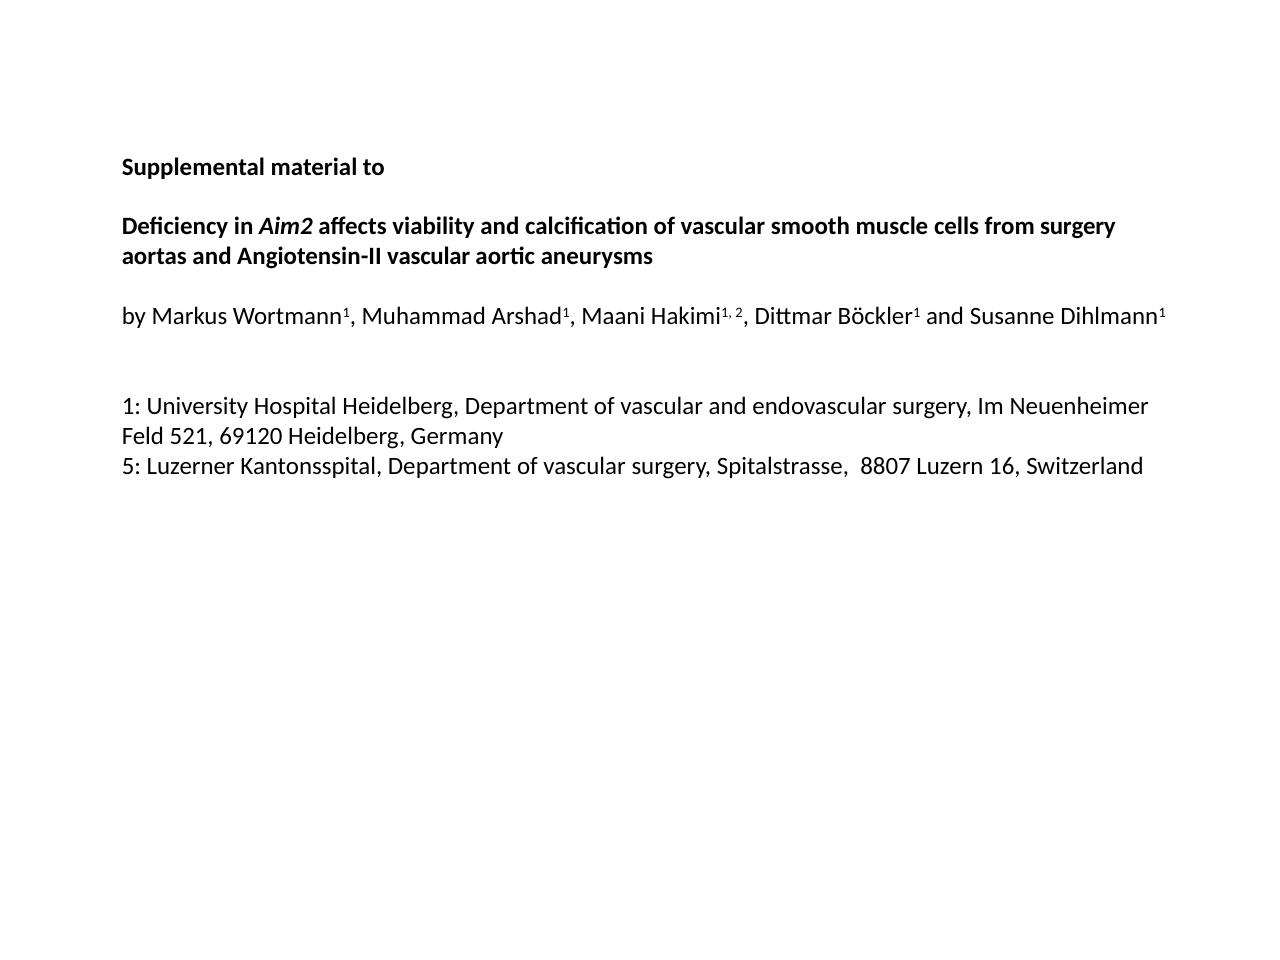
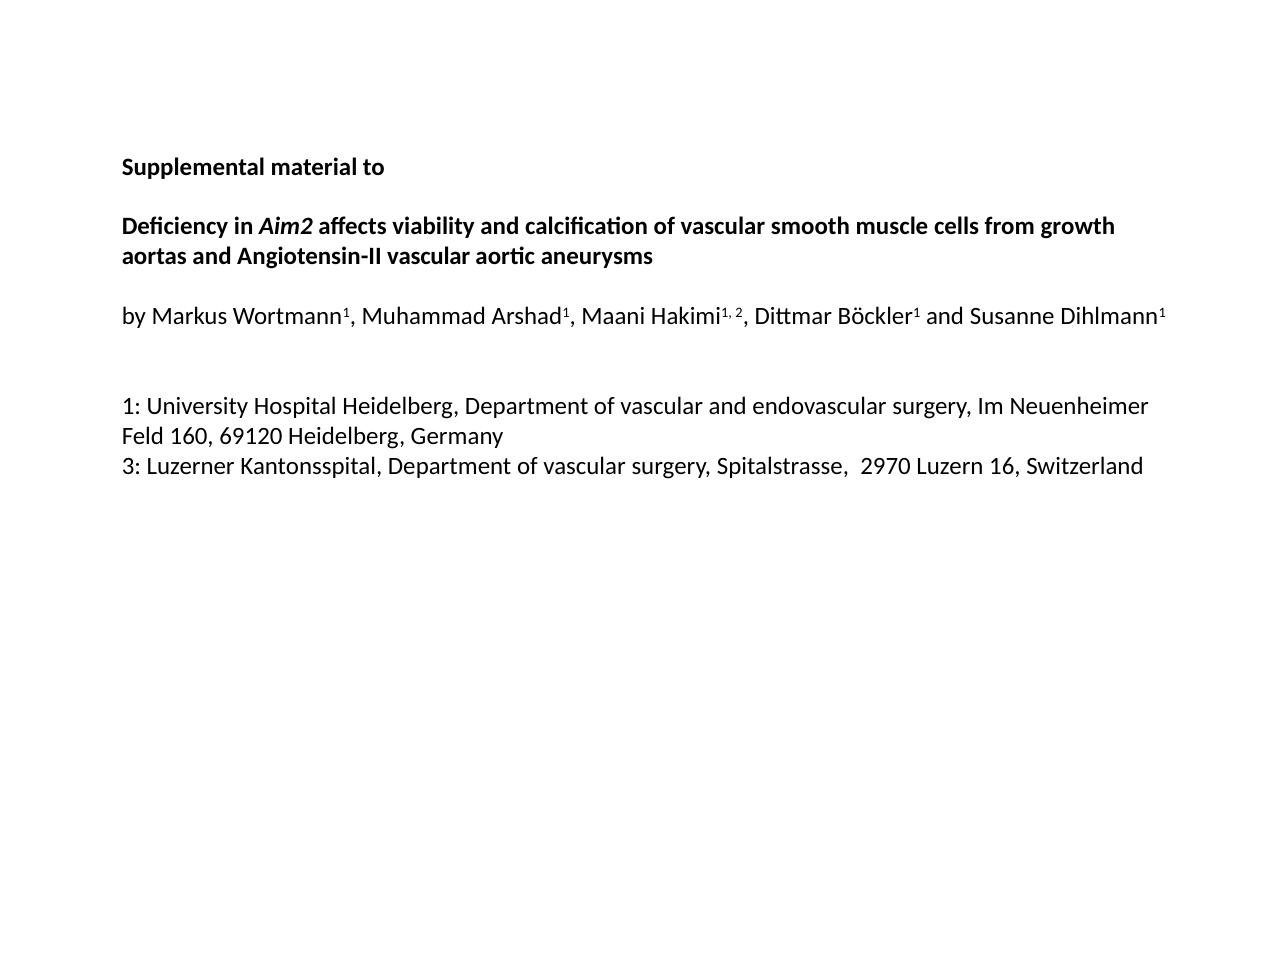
from surgery: surgery -> growth (1078, 227)
521: 521 -> 160 (192, 436)
5: 5 -> 3 (131, 466)
8807: 8807 -> 2970 (886, 466)
